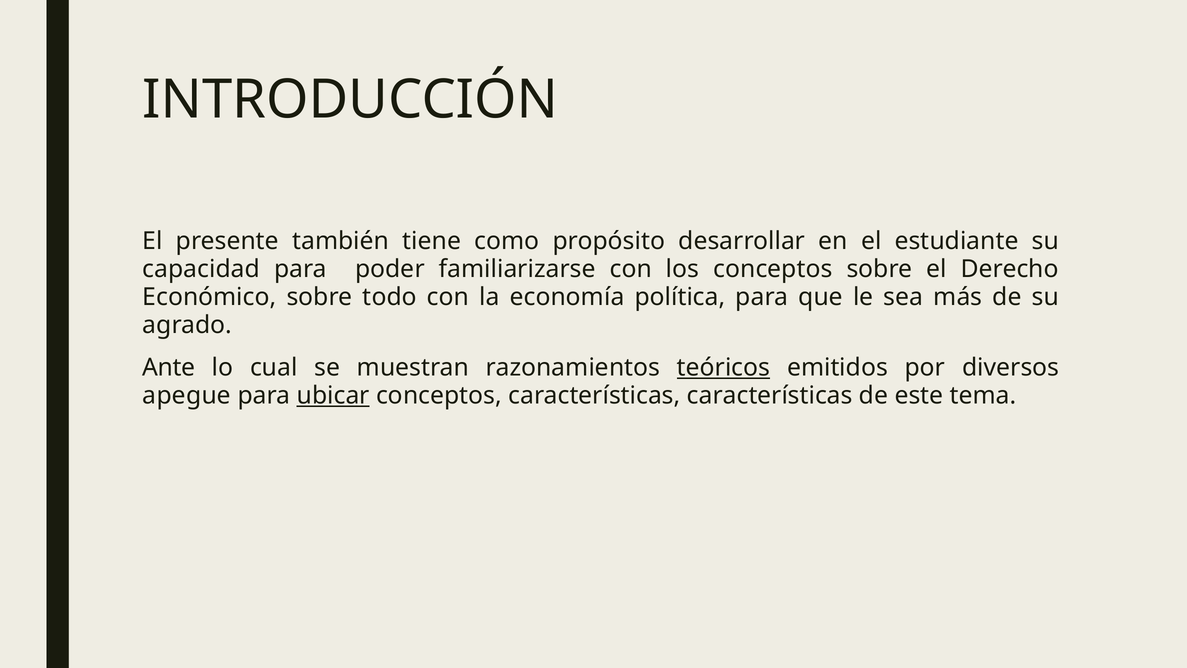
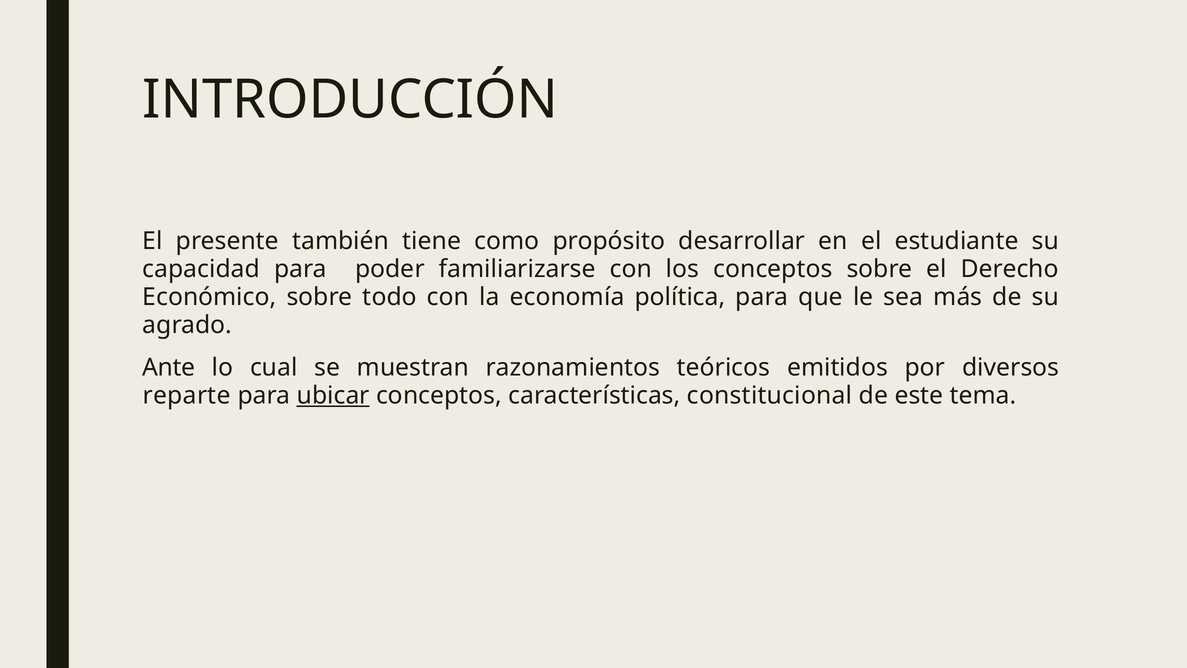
teóricos underline: present -> none (724, 368)
apegue: apegue -> reparte (187, 396)
características características: características -> constitucional (770, 396)
